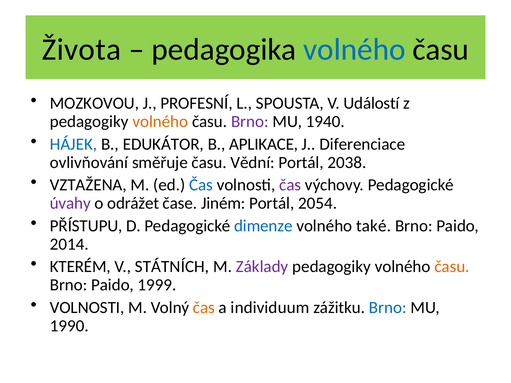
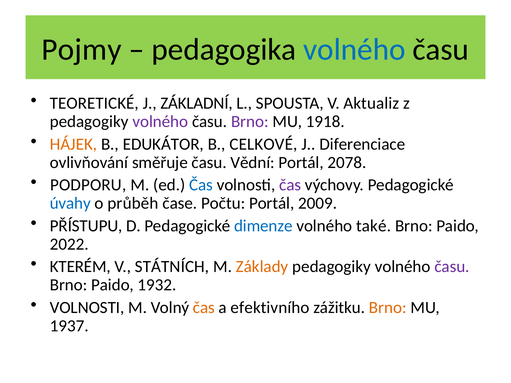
Života: Života -> Pojmy (81, 49)
MOZKOVOU: MOZKOVOU -> TEORETICKÉ (94, 103)
PROFESNÍ: PROFESNÍ -> ZÁKLADNÍ (197, 103)
Událostí: Událostí -> Aktualiz (371, 103)
volného colour: orange -> purple (160, 122)
1940: 1940 -> 1918 (325, 122)
HÁJEK colour: blue -> orange (74, 144)
APLIKACE: APLIKACE -> CELKOVÉ (263, 144)
2038: 2038 -> 2078 (347, 163)
VZTAŽENA: VZTAŽENA -> PODPORU (88, 185)
úvahy colour: purple -> blue (70, 204)
odrážet: odrážet -> průběh (133, 204)
Jiném: Jiném -> Počtu (223, 204)
2054: 2054 -> 2009 (318, 204)
2014: 2014 -> 2022 (69, 244)
Základy colour: purple -> orange (262, 267)
času colour: orange -> purple (452, 267)
1999: 1999 -> 1932 (157, 285)
individuum: individuum -> efektivního (270, 308)
Brno colour: blue -> orange (388, 308)
1990: 1990 -> 1937 (69, 326)
